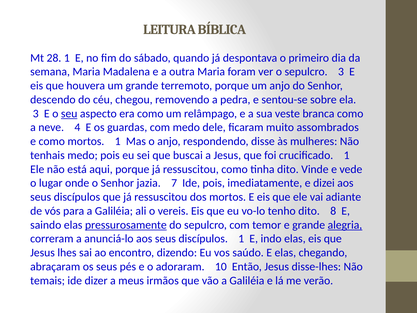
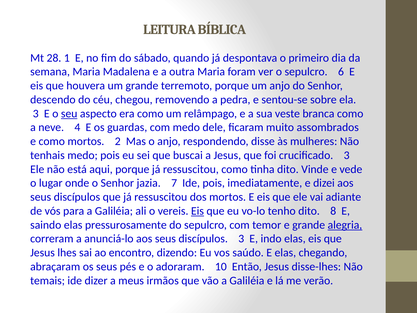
sepulcro 3: 3 -> 6 (341, 72)
mortos 1: 1 -> 2 (118, 141)
crucificado 1: 1 -> 3 (347, 155)
Eis underline: none -> present (197, 211)
pressurosamente underline: present -> none (126, 225)
discípulos 1: 1 -> 3 (241, 239)
